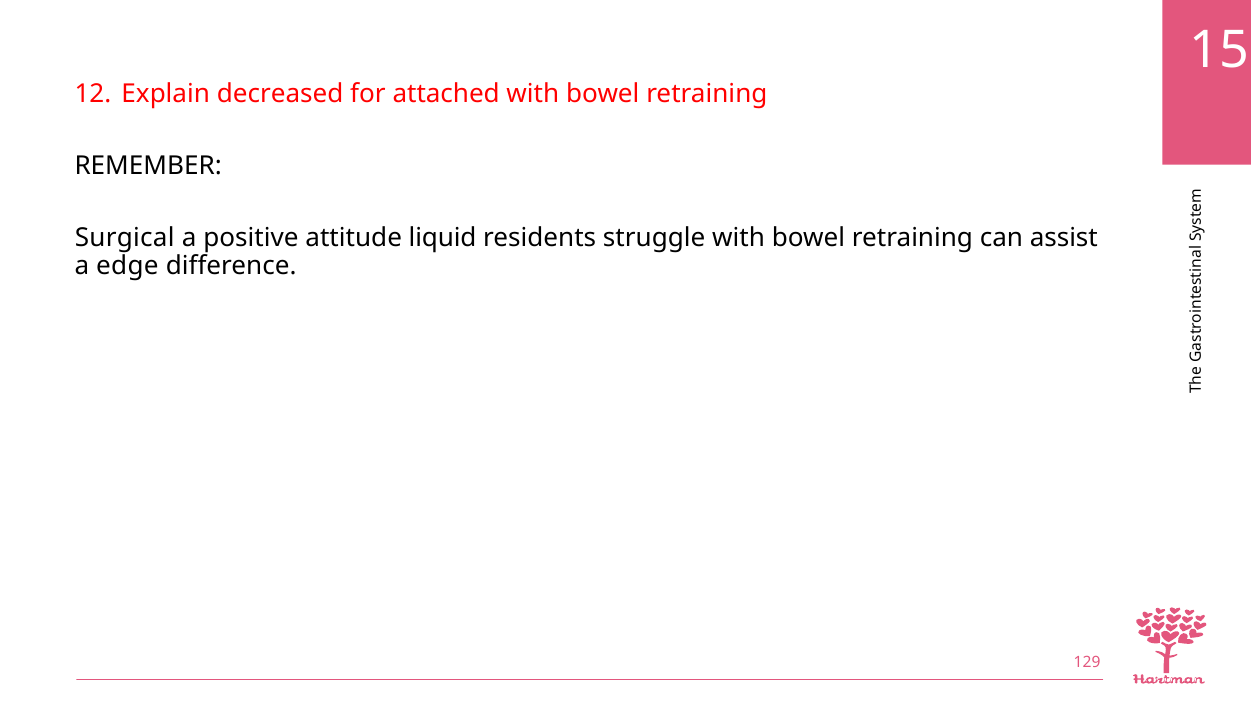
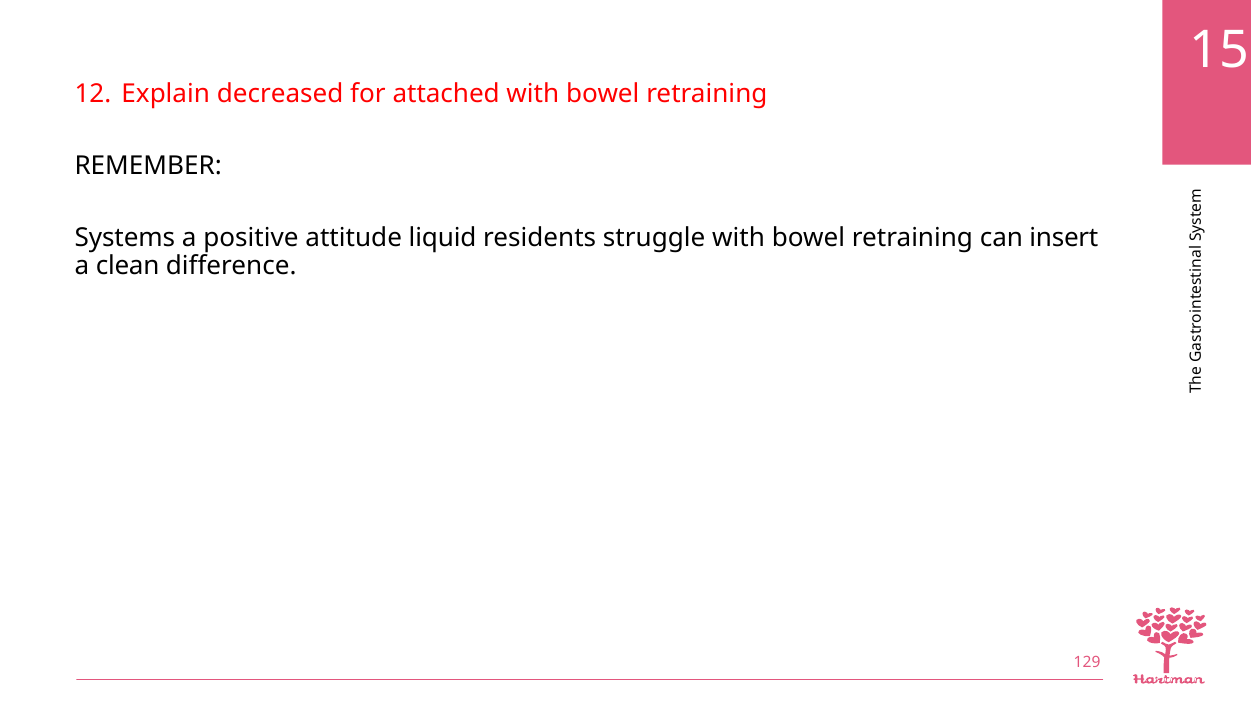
Surgical: Surgical -> Systems (125, 238)
assist: assist -> insert (1064, 238)
edge: edge -> clean (128, 266)
